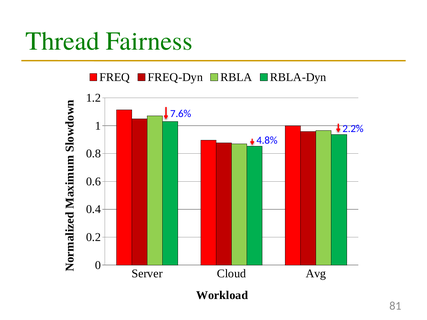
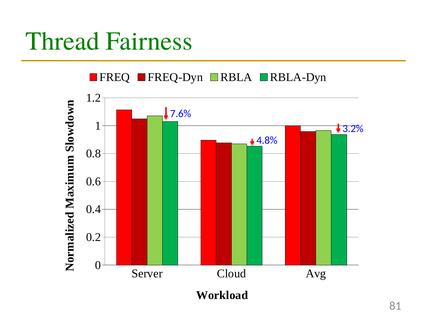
2.2%: 2.2% -> 3.2% (353, 129)
